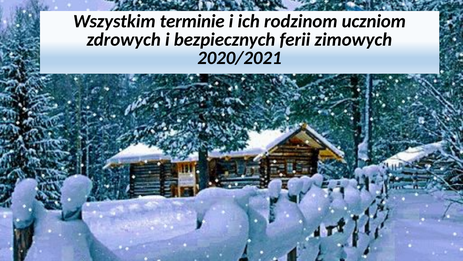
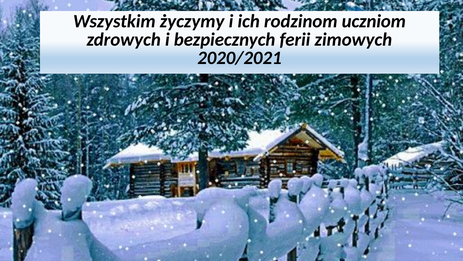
terminie: terminie -> życzymy (192, 21)
